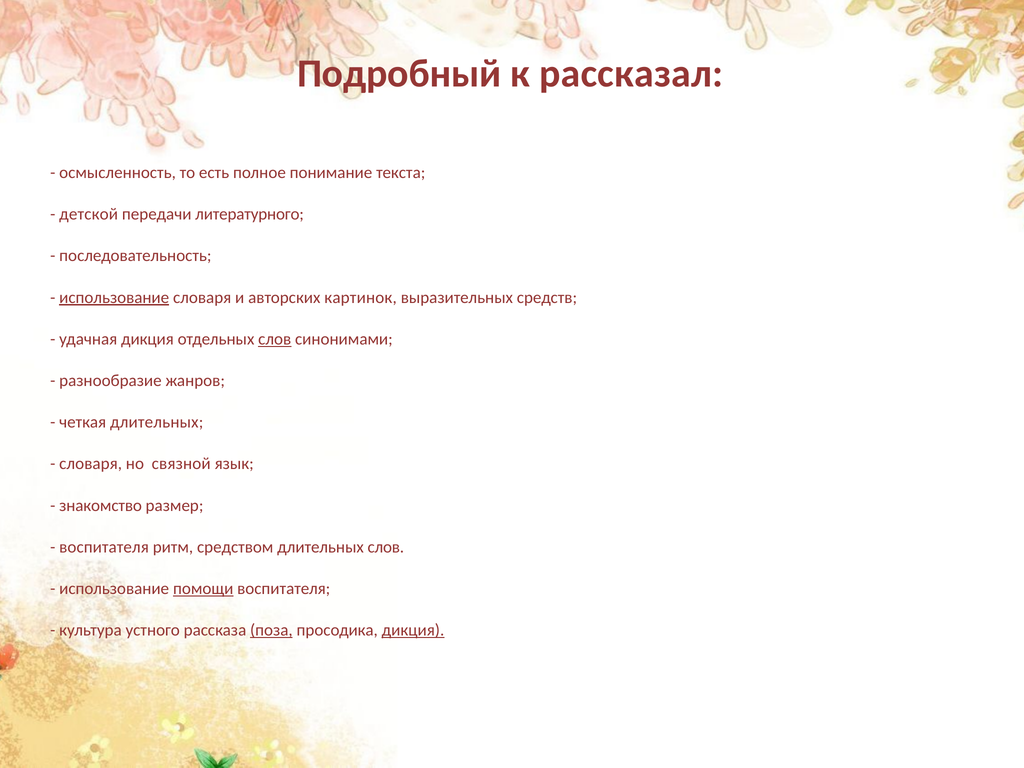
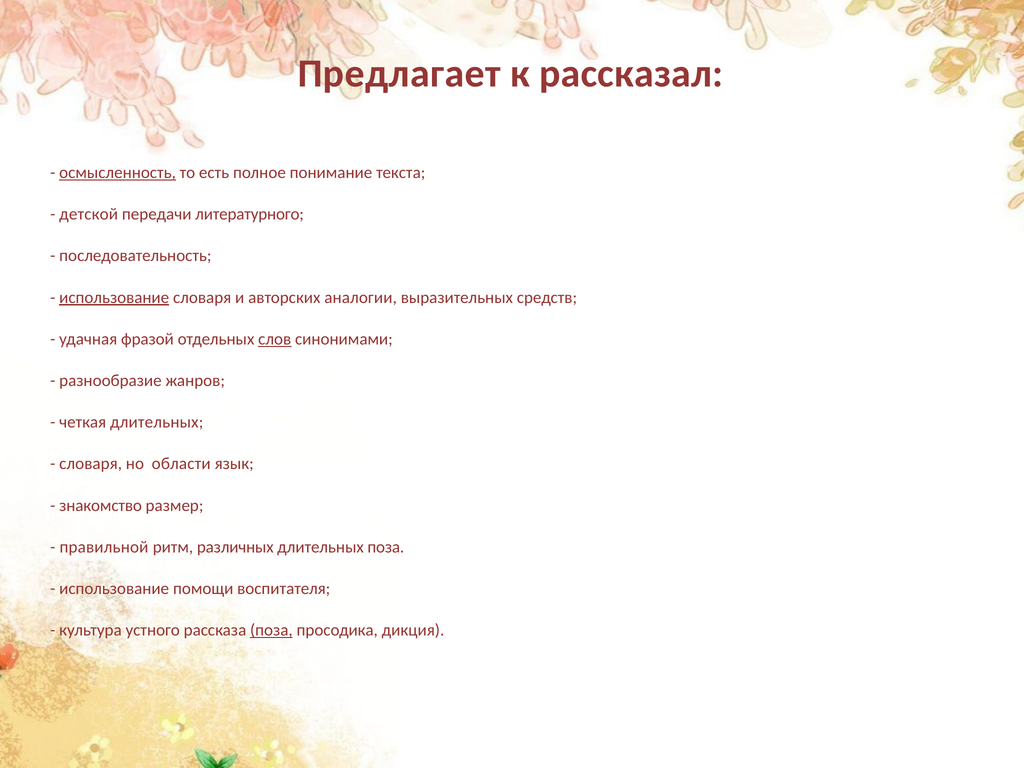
Подробный: Подробный -> Предлагает (399, 74)
осмысленность underline: none -> present (118, 173)
картинок: картинок -> аналогии (361, 297)
удачная дикция: дикция -> фразой (147, 339)
связной: связной -> области (181, 464)
воспитателя: воспитателя -> правильной (104, 547)
средством: средством -> различных (235, 547)
длительных слов: слов -> поза (386, 547)
помощи underline: present -> none (203, 589)
дикция underline: present -> none (413, 630)
